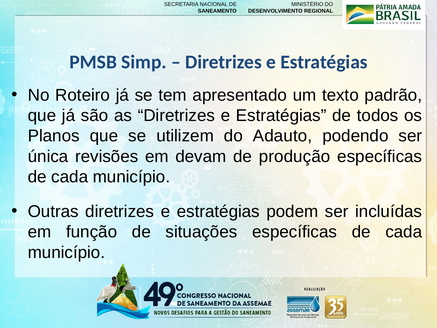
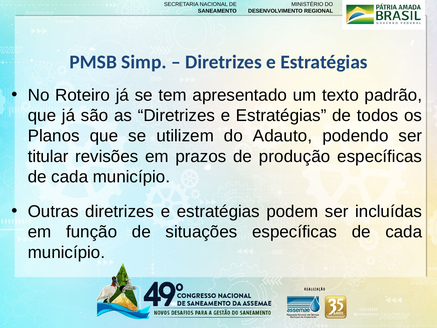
única: única -> titular (48, 156)
devam: devam -> prazos (201, 156)
